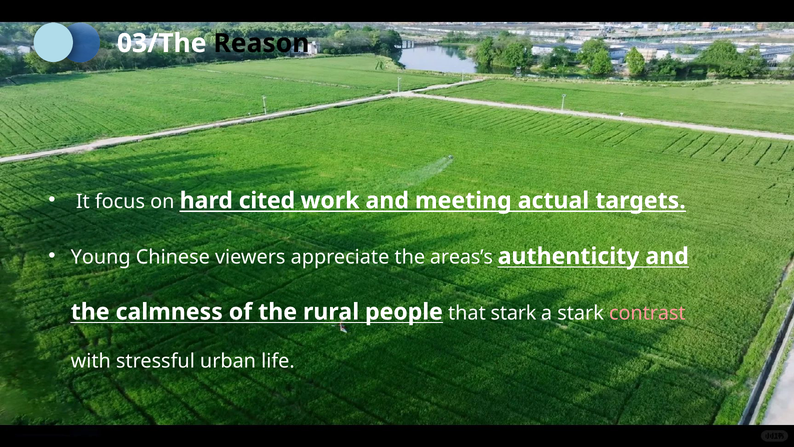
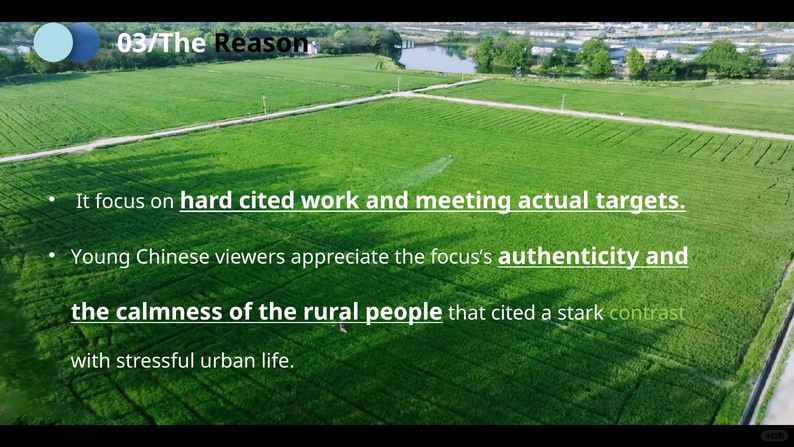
areas’s: areas’s -> focus’s (461, 257)
that stark: stark -> cited (513, 313)
contrast colour: pink -> light green (647, 313)
